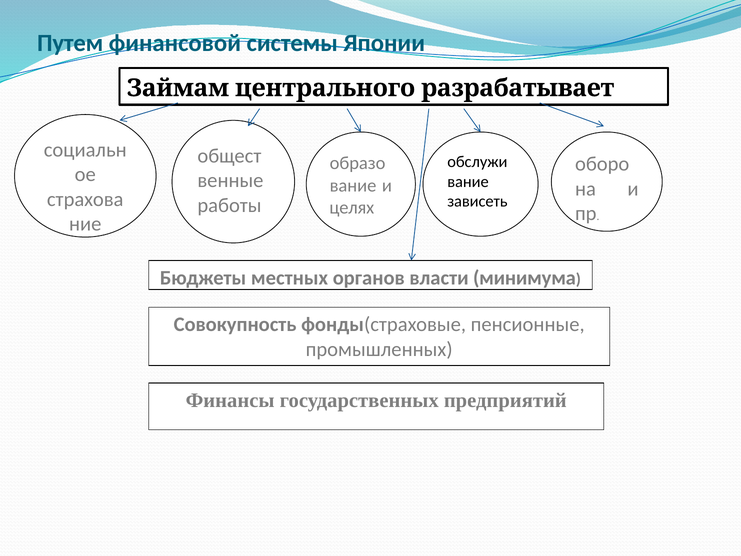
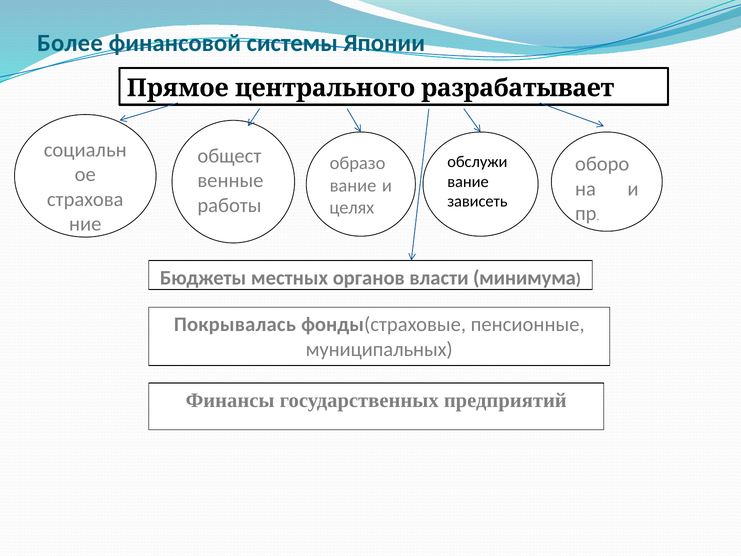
Путем: Путем -> Более (70, 43)
Займам: Займам -> Прямое (178, 88)
Совокупность: Совокупность -> Покрывалась (235, 325)
промышленных: промышленных -> муниципальных (379, 349)
